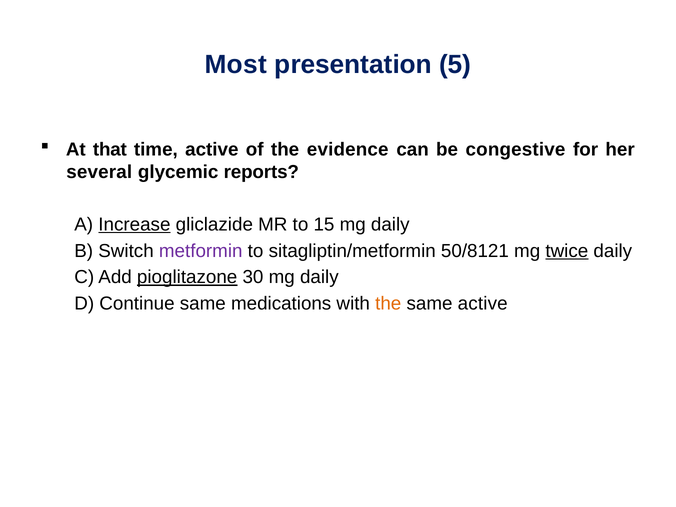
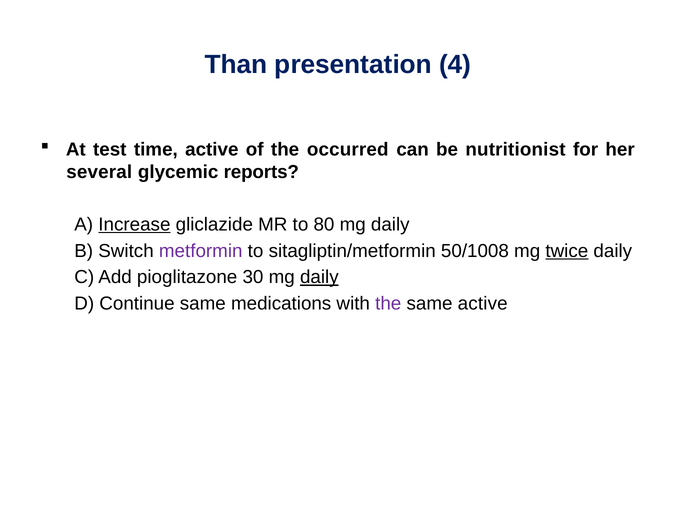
Most: Most -> Than (236, 64)
5: 5 -> 4 (455, 64)
that: that -> test (110, 149)
evidence: evidence -> occurred (348, 149)
congestive: congestive -> nutritionist (516, 149)
15: 15 -> 80 (324, 225)
50/8121: 50/8121 -> 50/1008 (475, 251)
pioglitazone underline: present -> none (187, 277)
daily underline: none -> present (319, 277)
the colour: orange -> purple (388, 304)
